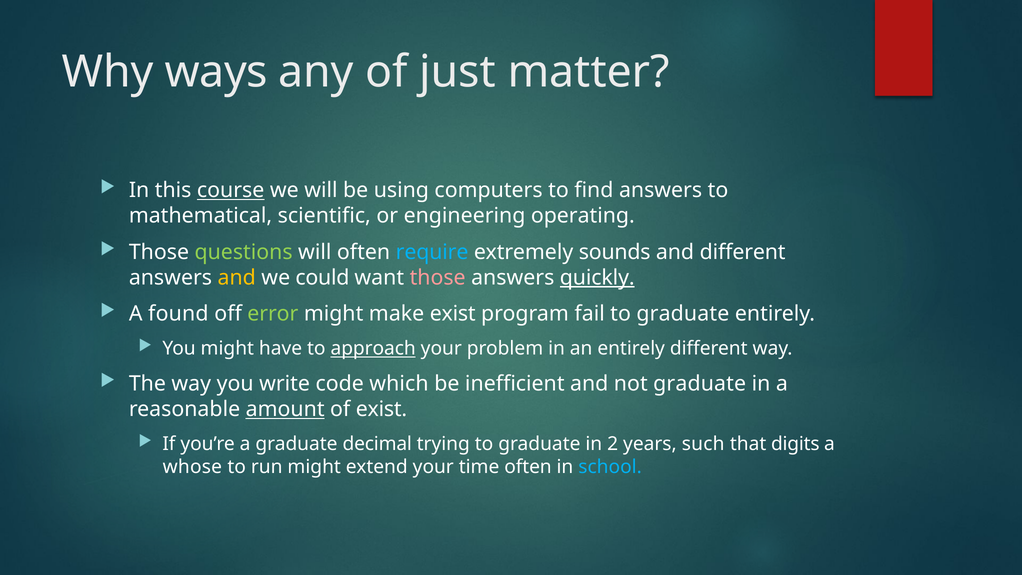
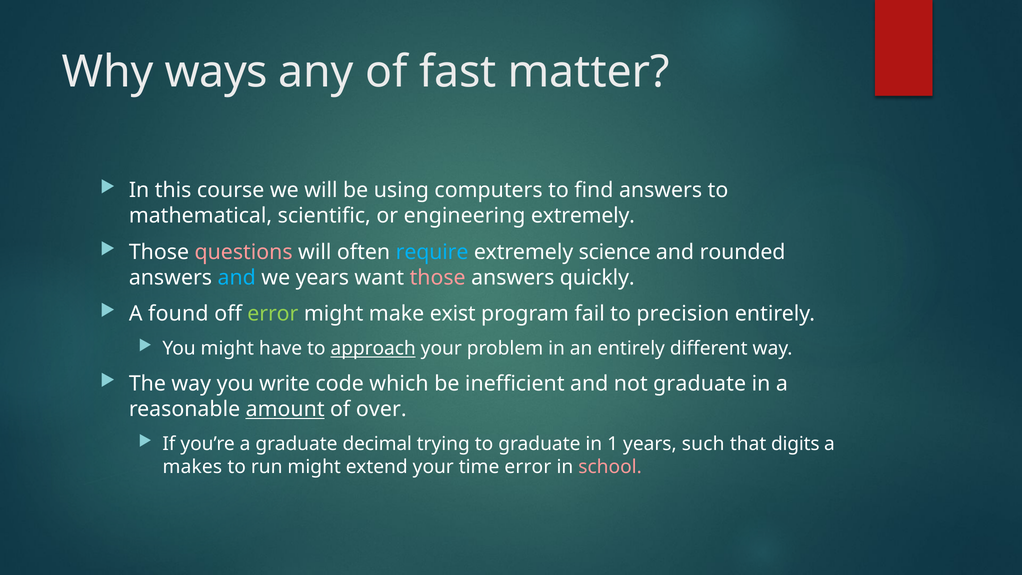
just: just -> fast (458, 72)
course underline: present -> none (231, 190)
engineering operating: operating -> extremely (583, 216)
questions colour: light green -> pink (244, 252)
sounds: sounds -> science (615, 252)
and different: different -> rounded (743, 252)
and colour: yellow -> light blue (237, 278)
we could: could -> years (322, 278)
quickly underline: present -> none (597, 278)
fail to graduate: graduate -> precision (683, 314)
of exist: exist -> over (381, 409)
2: 2 -> 1 (613, 444)
whose: whose -> makes (192, 467)
time often: often -> error (528, 467)
school colour: light blue -> pink (610, 467)
